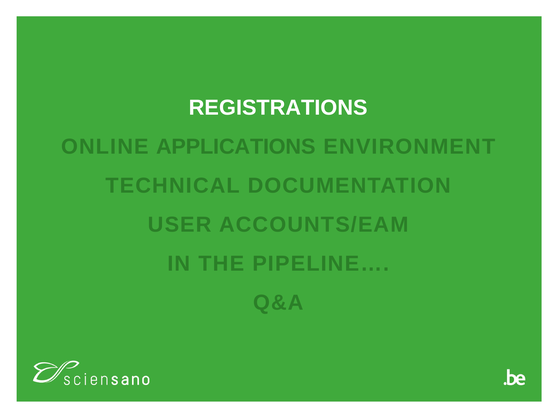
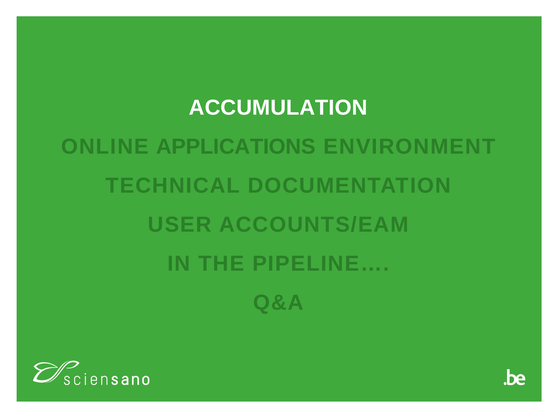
REGISTRATIONS: REGISTRATIONS -> ACCUMULATION (278, 108)
